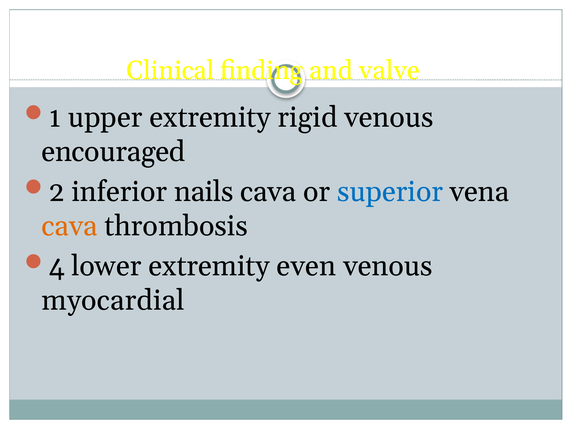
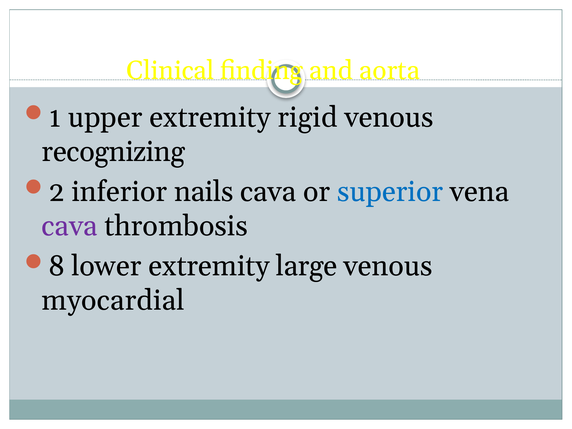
valve: valve -> aorta (390, 71)
encouraged: encouraged -> recognizing (113, 152)
cava colour: orange -> purple (70, 226)
4: 4 -> 8 (57, 266)
even: even -> large (307, 266)
